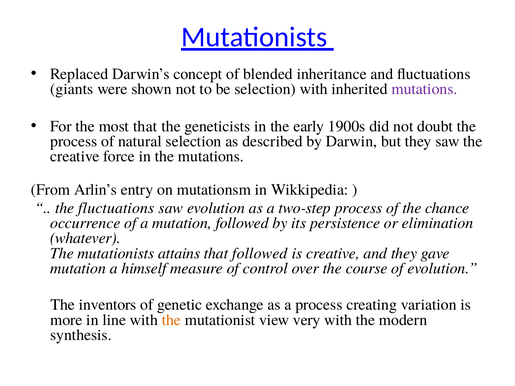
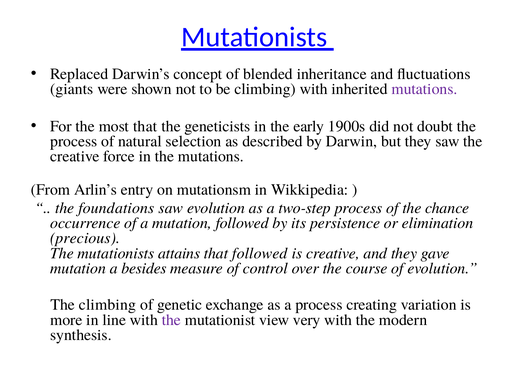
be selection: selection -> climbing (265, 89)
the fluctuations: fluctuations -> foundations (116, 208)
whatever: whatever -> precious (85, 238)
himself: himself -> besides (144, 268)
The inventors: inventors -> climbing (107, 305)
the colour: orange -> purple (171, 320)
